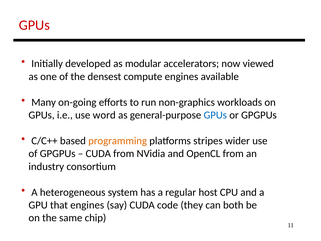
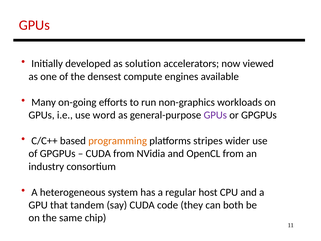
modular: modular -> solution (143, 64)
GPUs colour: blue -> purple (215, 115)
that engines: engines -> tandem (87, 205)
